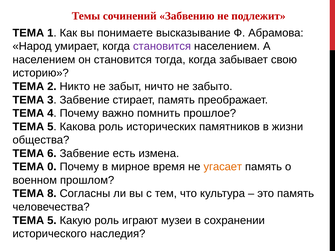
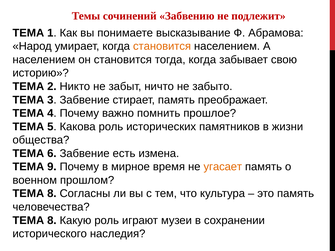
становится colour: purple -> orange (162, 46)
0: 0 -> 9 (52, 167)
5: 5 -> 8 (52, 221)
